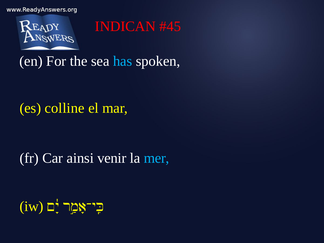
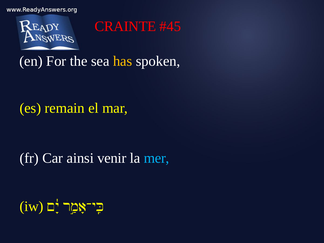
INDICAN: INDICAN -> CRAINTE (125, 26)
has colour: light blue -> yellow (123, 61)
colline: colline -> remain (65, 108)
